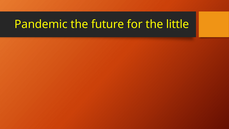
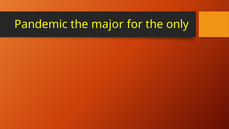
future: future -> major (108, 24)
little: little -> only (177, 24)
